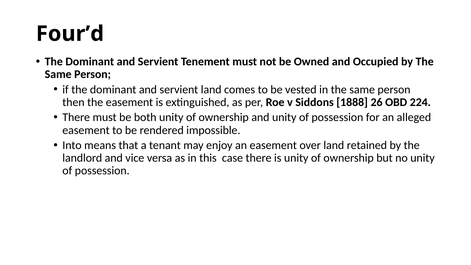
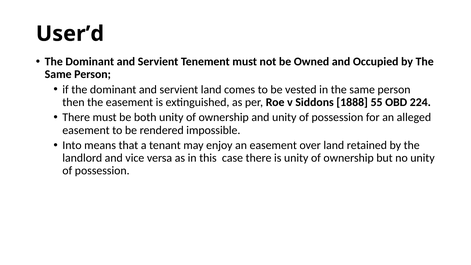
Four’d: Four’d -> User’d (70, 34)
26: 26 -> 55 (377, 102)
